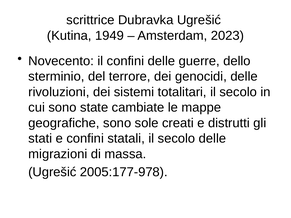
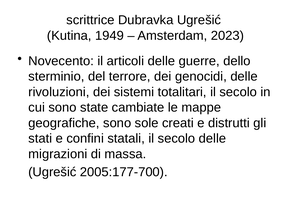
il confini: confini -> articoli (125, 61)
2005:177-978: 2005:177-978 -> 2005:177-700 (124, 172)
